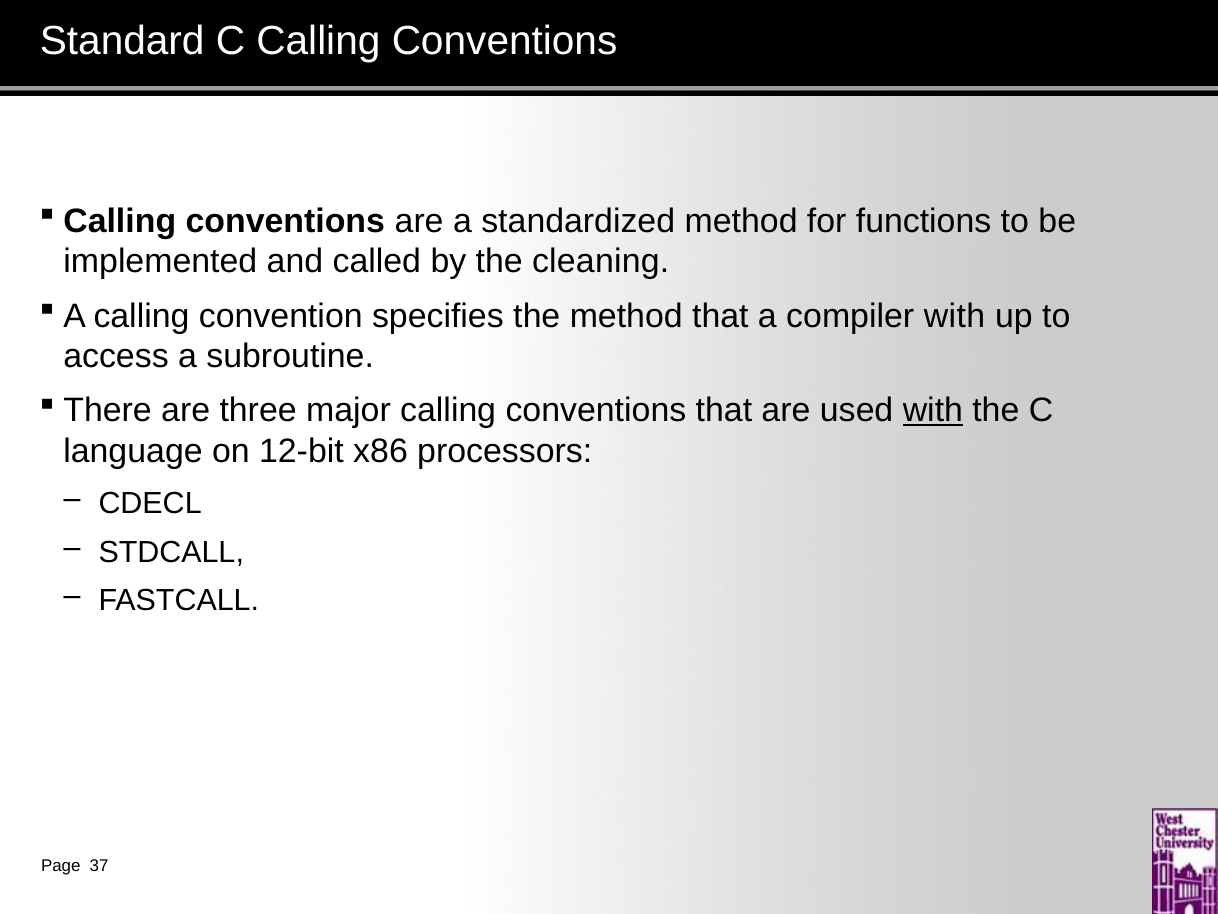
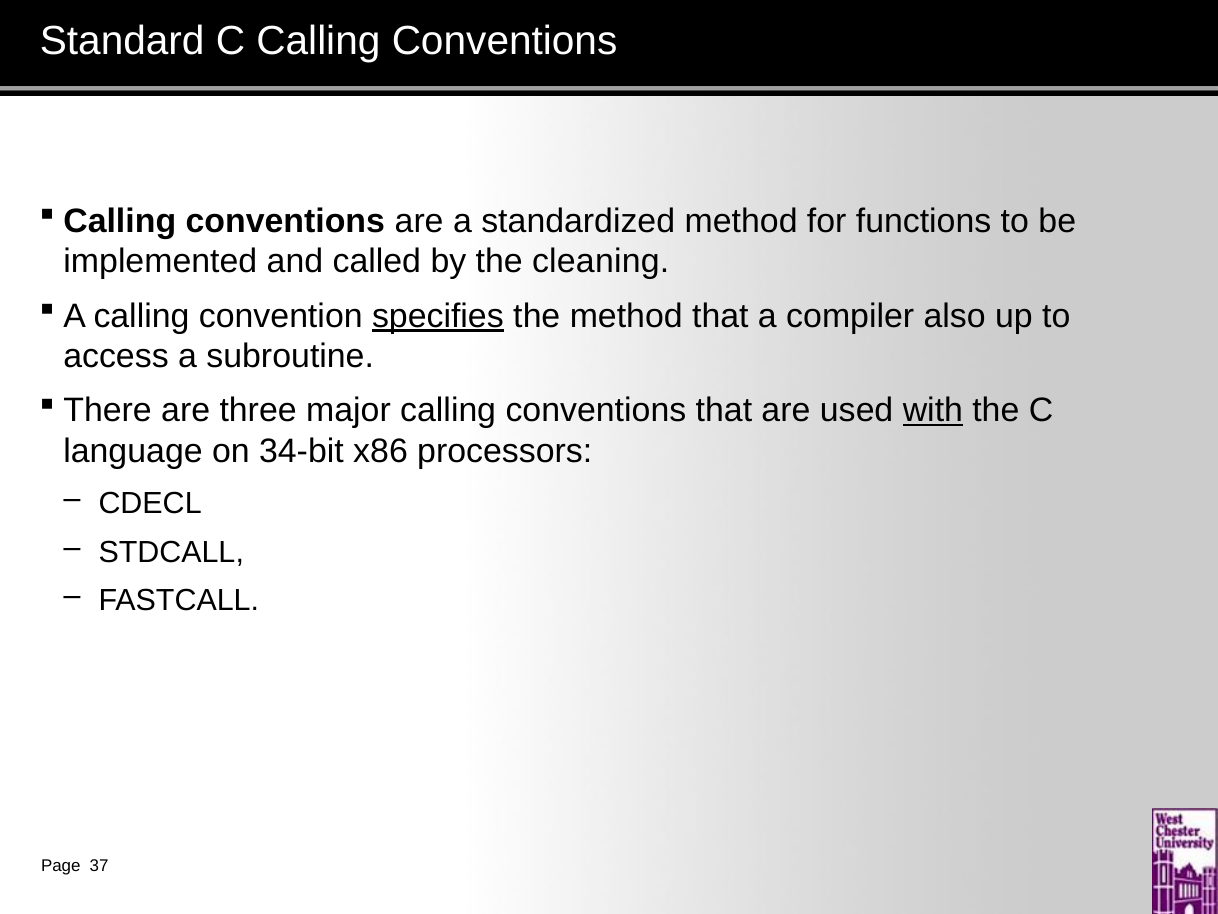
specifies underline: none -> present (438, 316)
compiler with: with -> also (955, 316)
12-bit: 12-bit -> 34-bit (301, 451)
